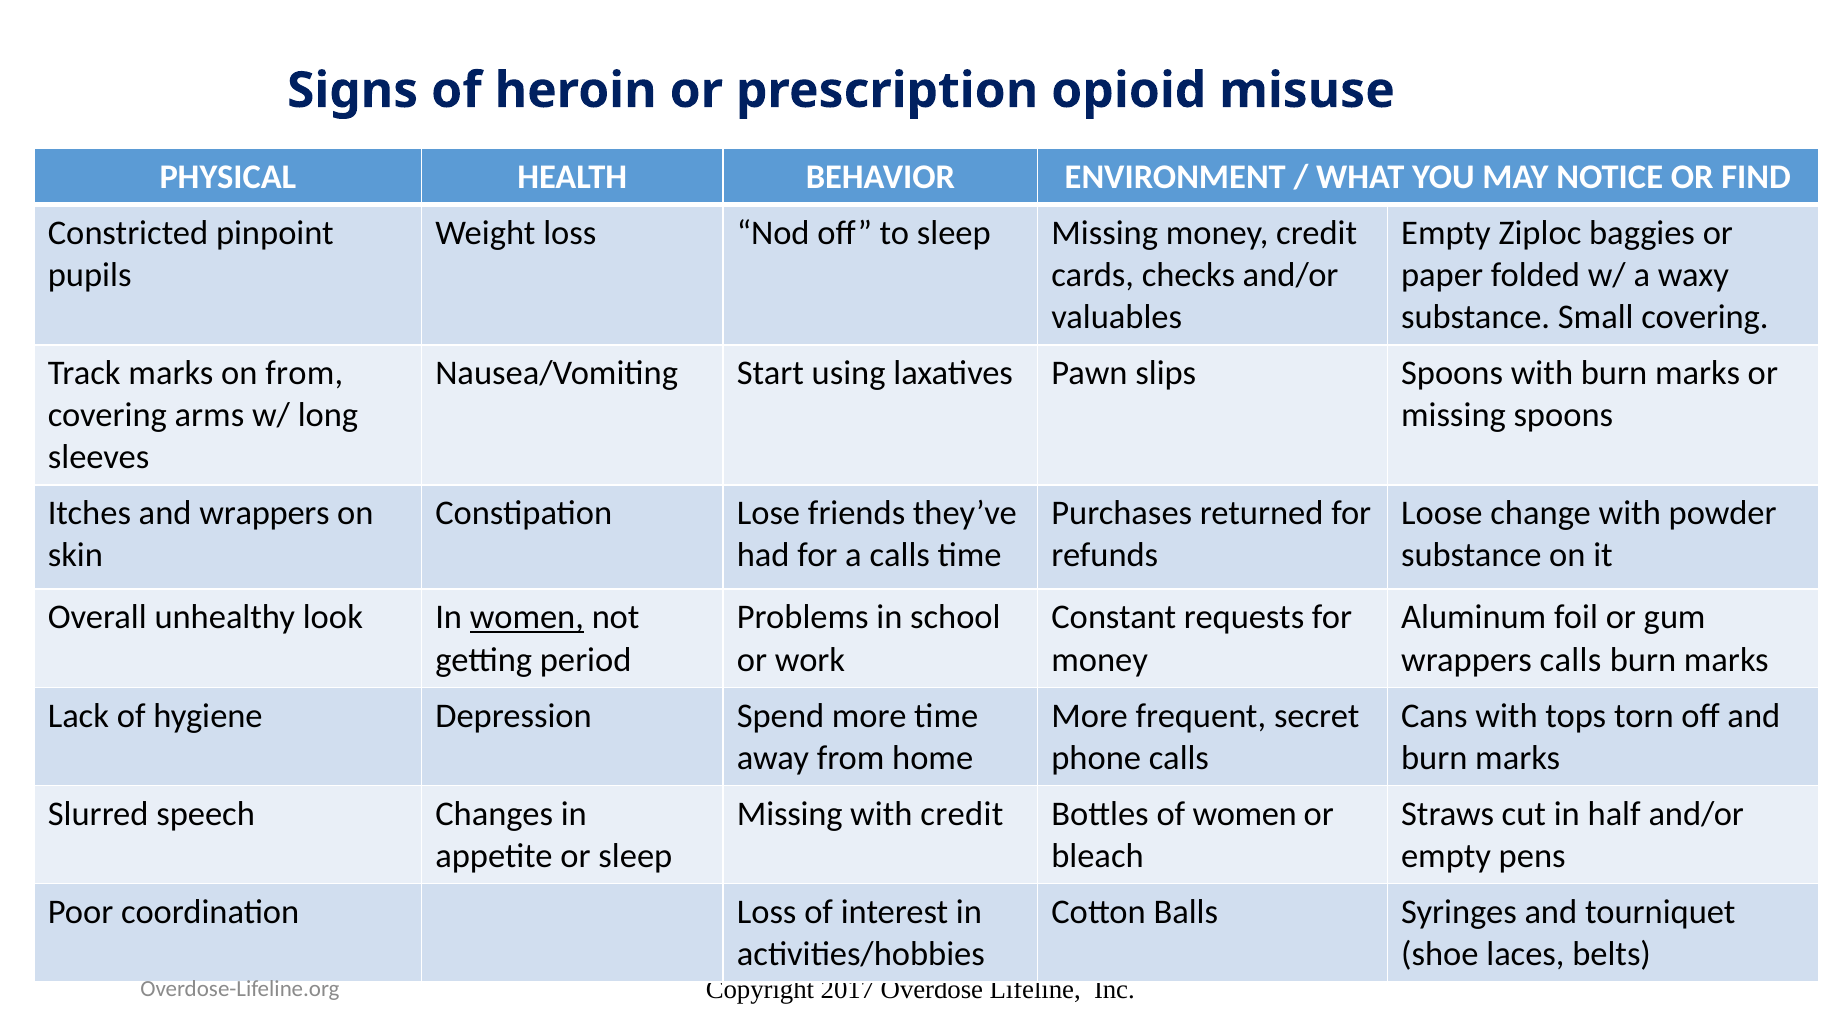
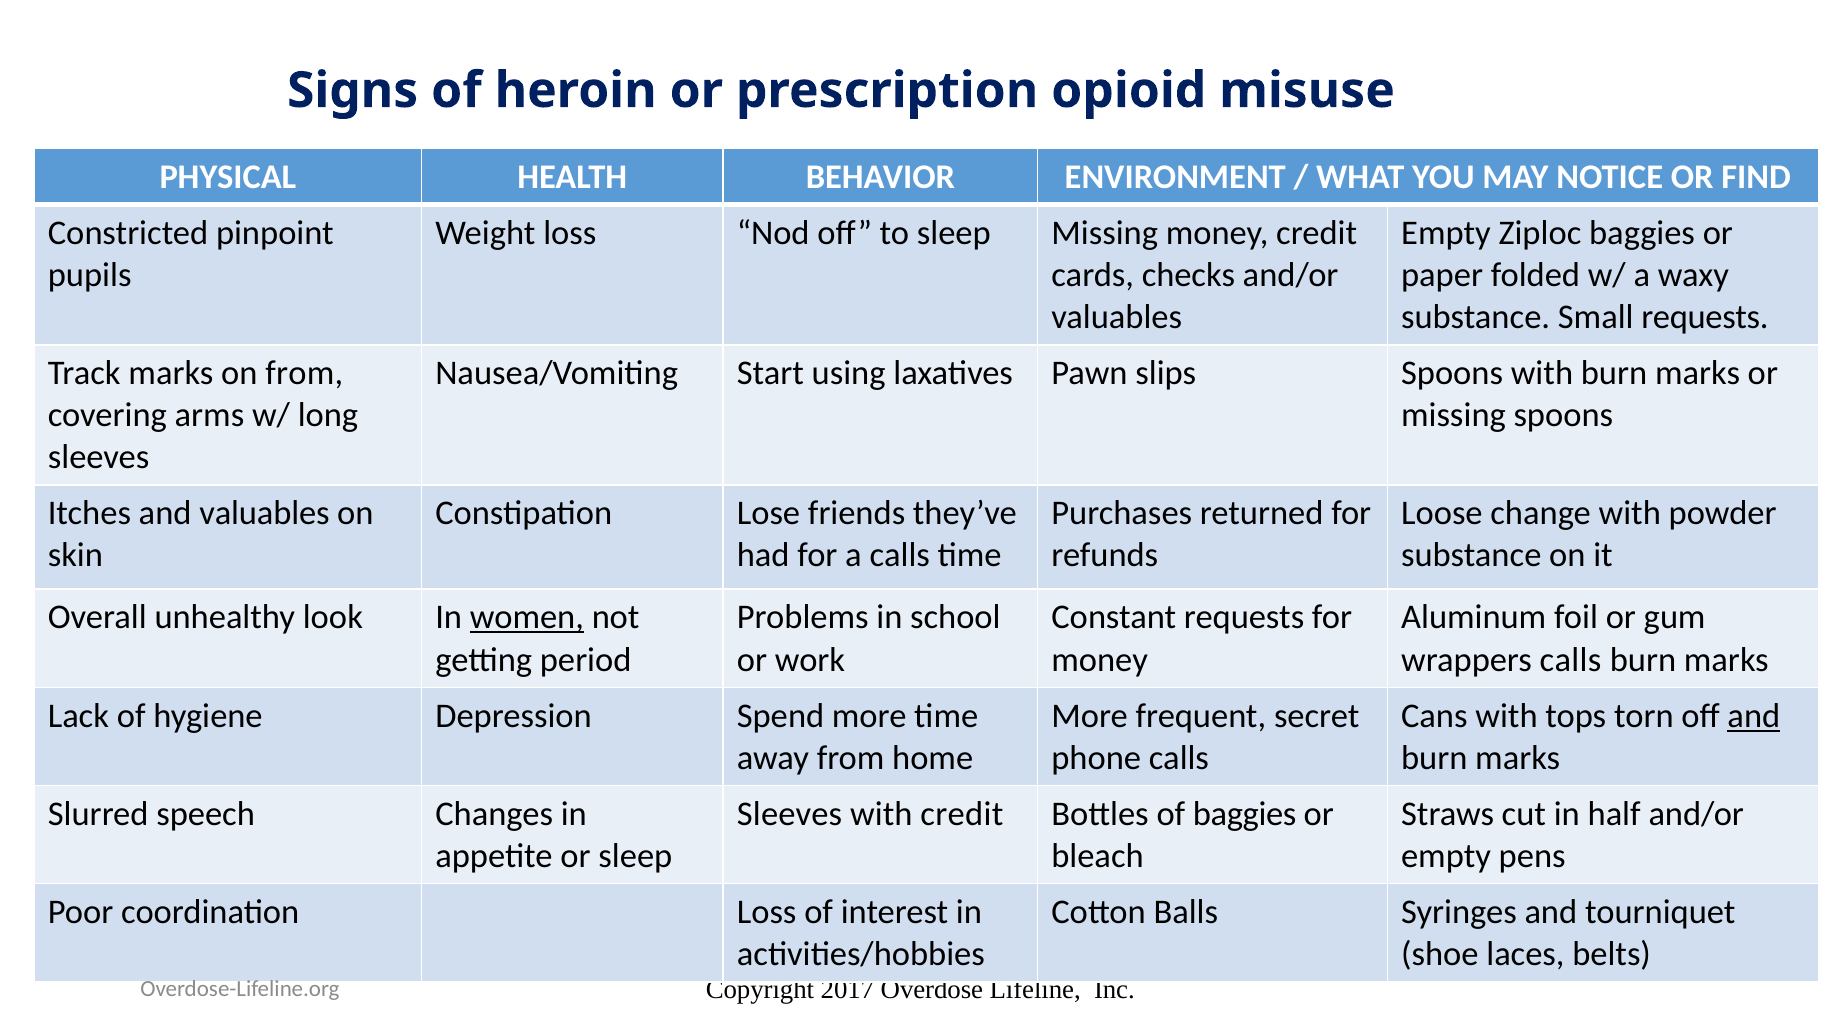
Small covering: covering -> requests (1705, 317)
and wrappers: wrappers -> valuables (264, 513)
and underline: none -> present (1754, 715)
Missing: Missing -> Sleeves (790, 814)
of women: women -> baggies (1245, 814)
